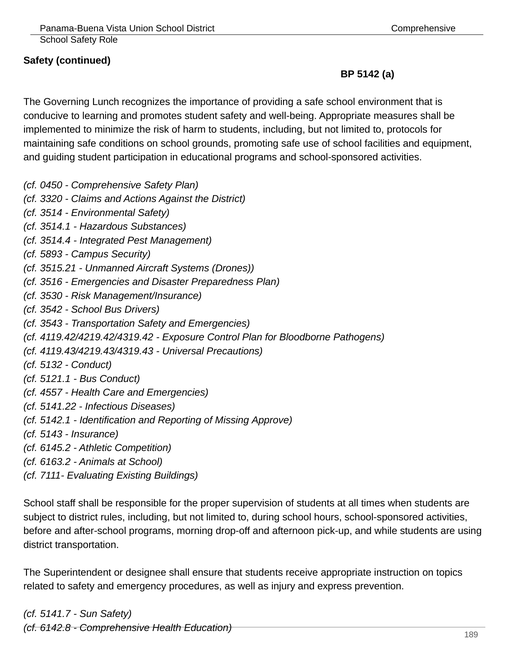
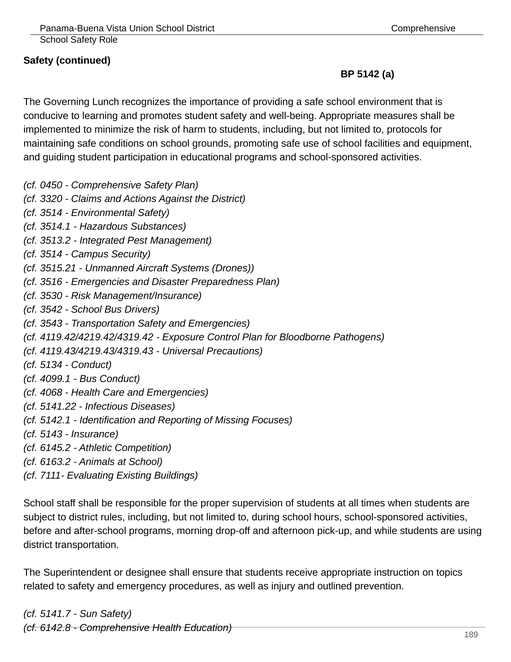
3514.4: 3514.4 -> 3513.2 (55, 240)
5893: 5893 -> 3514 (51, 254)
5132: 5132 -> 5134 (51, 365)
5121.1: 5121.1 -> 4099.1 (55, 378)
4557: 4557 -> 4068 (51, 392)
Approve: Approve -> Focuses (272, 420)
express: express -> outlined (335, 586)
